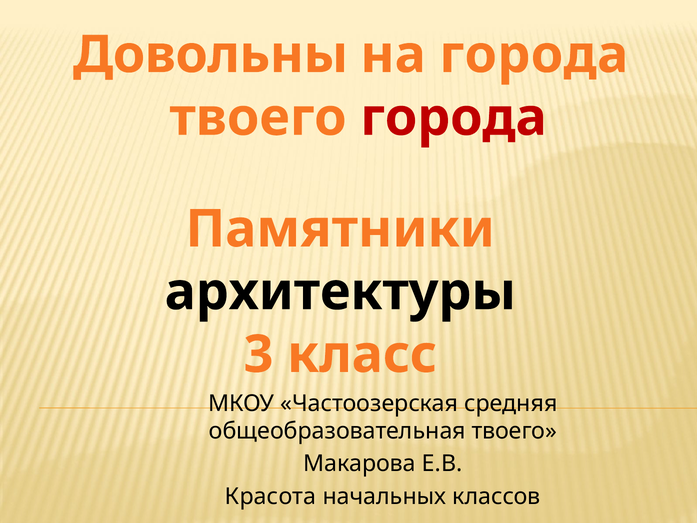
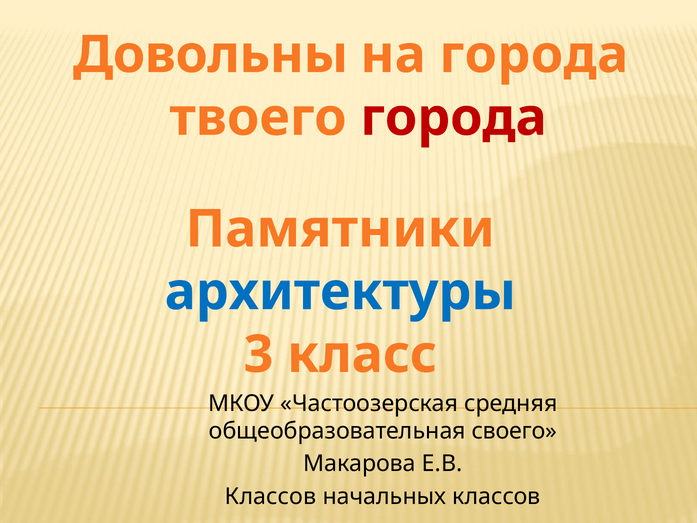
архитектуры colour: black -> blue (340, 292)
общеобразовательная твоего: твоего -> своего (514, 431)
Красота: Красота -> Классов (271, 496)
